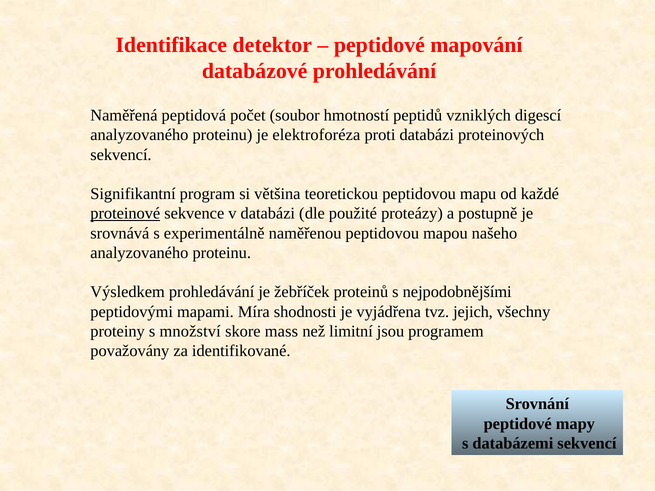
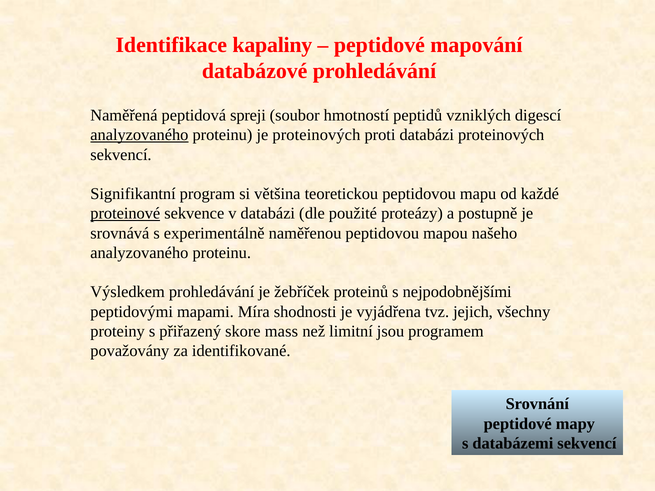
detektor: detektor -> kapaliny (272, 45)
počet: počet -> spreji (248, 115)
analyzovaného underline: none -> present (139, 135)
je elektroforéza: elektroforéza -> proteinových (316, 135)
množství: množství -> přiřazený (190, 332)
